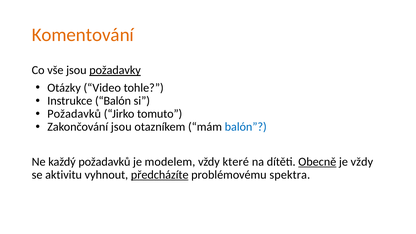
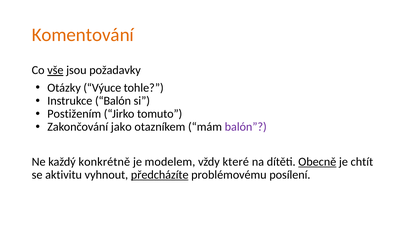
vše underline: none -> present (55, 70)
požadavky underline: present -> none (115, 70)
Video: Video -> Výuce (102, 88)
Požadavků: Požadavků -> Postižením (74, 114)
Zakončování jsou: jsou -> jako (121, 127)
balón colour: blue -> purple (246, 127)
každý požadavků: požadavků -> konkrétně (104, 162)
je vždy: vždy -> chtít (362, 162)
spektra: spektra -> posílení (290, 175)
